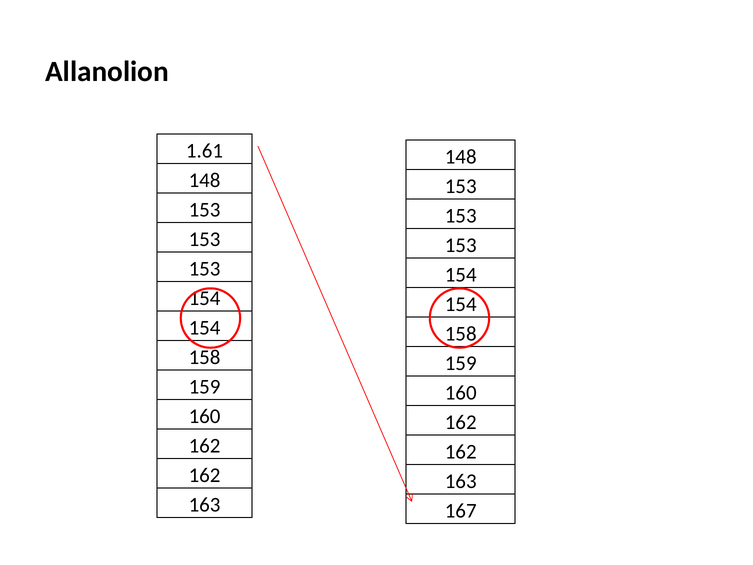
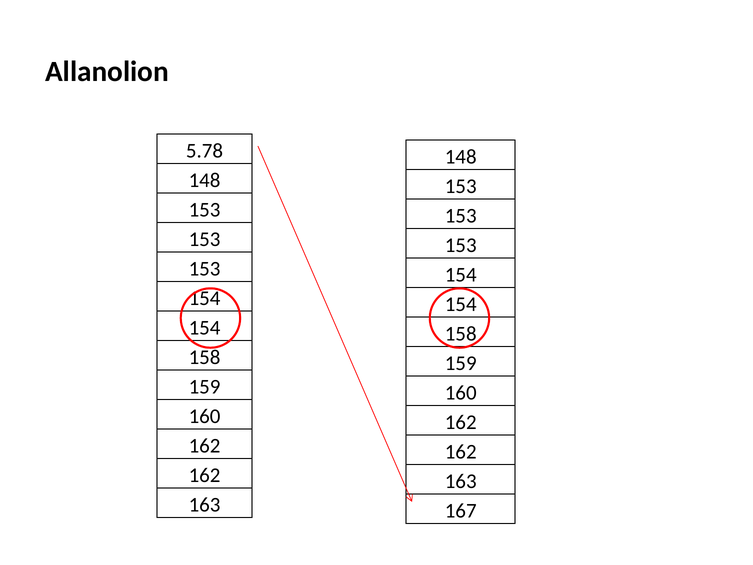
1.61: 1.61 -> 5.78 (204, 151)
